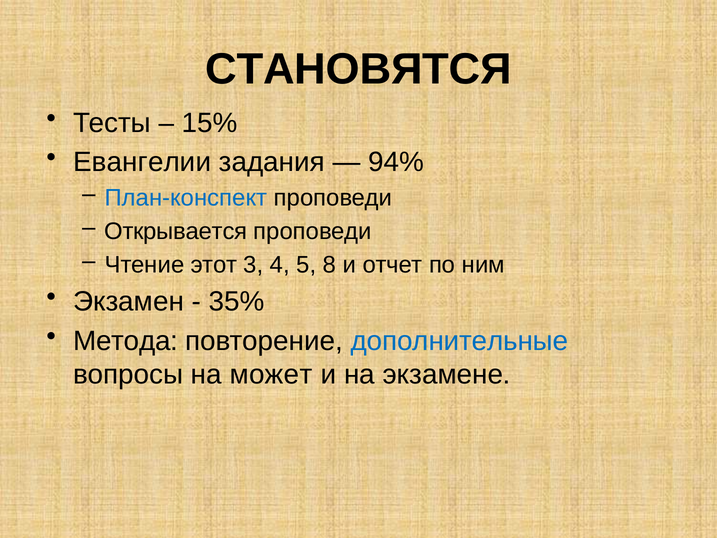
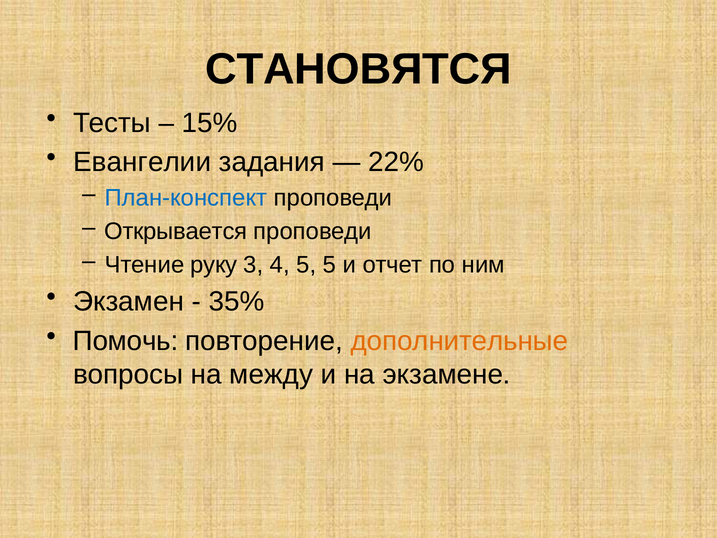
94%: 94% -> 22% (396, 162)
этот: этот -> руку (214, 265)
5 8: 8 -> 5 (330, 265)
Метода: Метода -> Помочь (126, 341)
дополнительные colour: blue -> orange (459, 341)
может: может -> между (271, 374)
